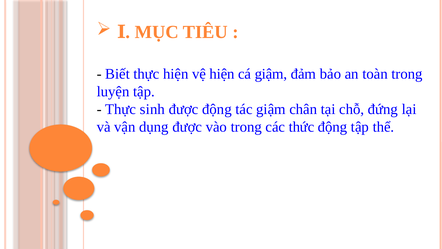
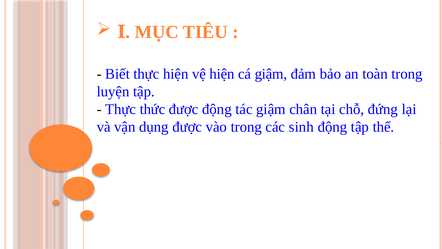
sinh: sinh -> thức (153, 109)
thức: thức -> sinh (301, 127)
